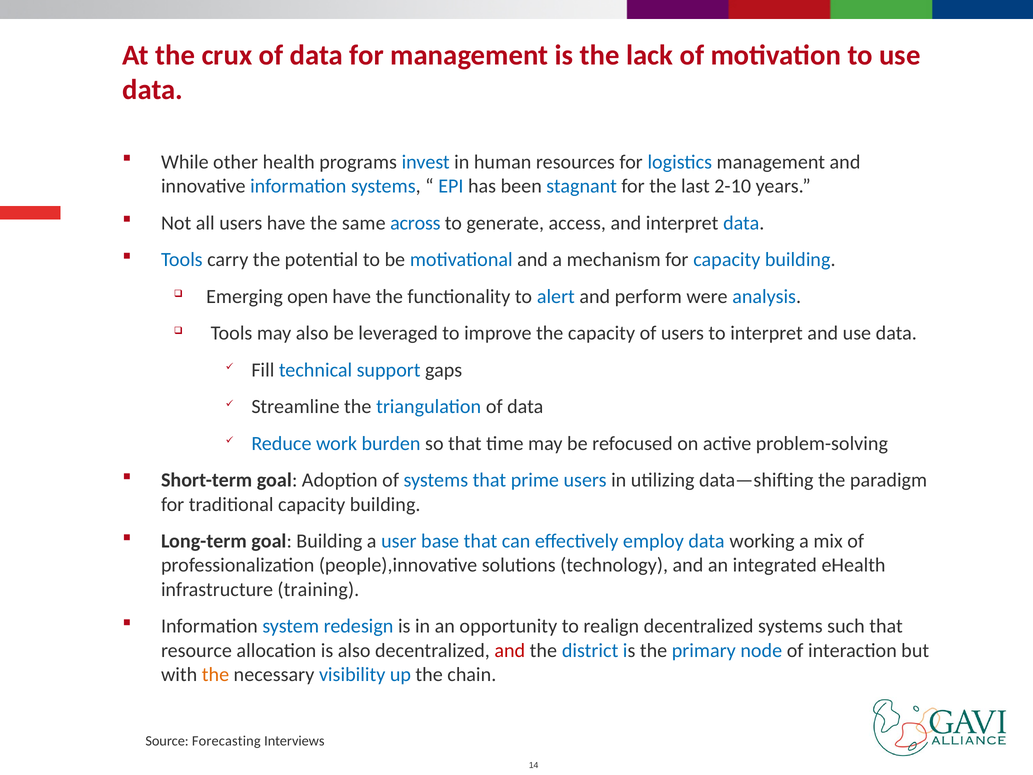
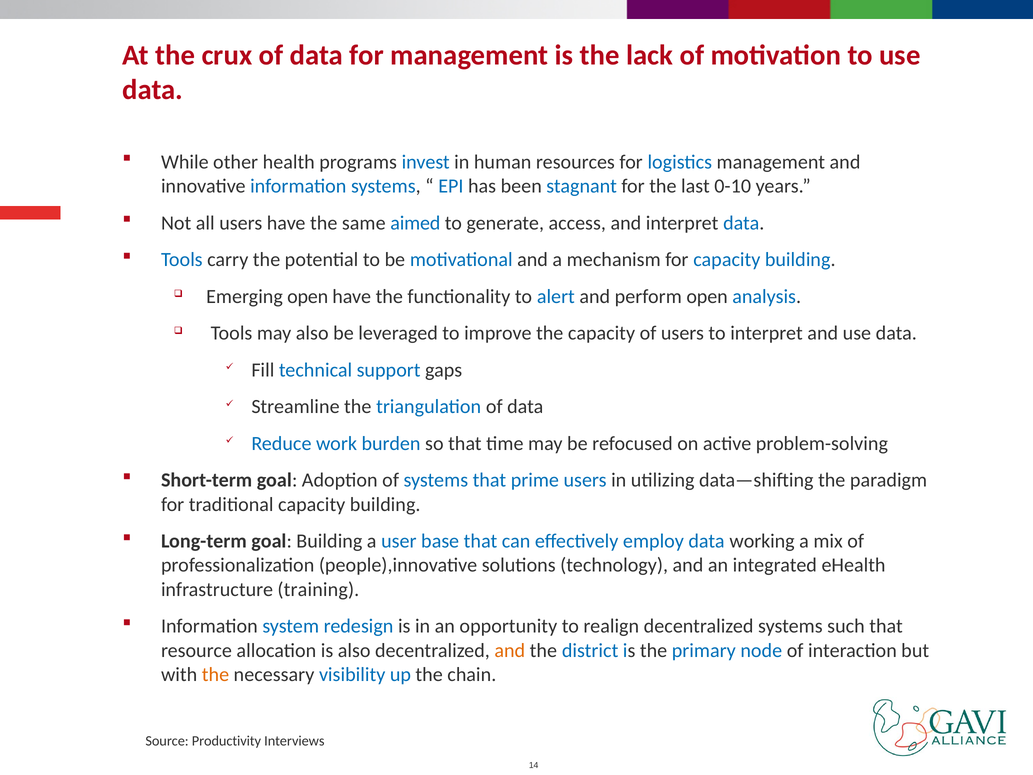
2-10: 2-10 -> 0-10 (733, 186)
across: across -> aimed (415, 223)
perform were: were -> open (707, 296)
and colour: red -> orange (510, 650)
Forecasting: Forecasting -> Productivity (226, 741)
